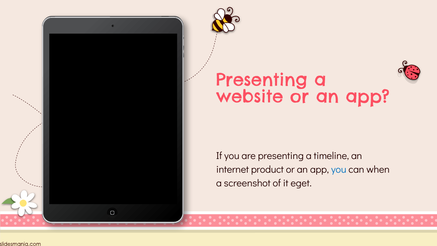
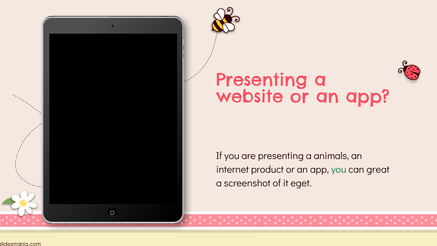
timeline: timeline -> animals (331, 156)
you colour: blue -> green (339, 169)
when: when -> great (378, 169)
